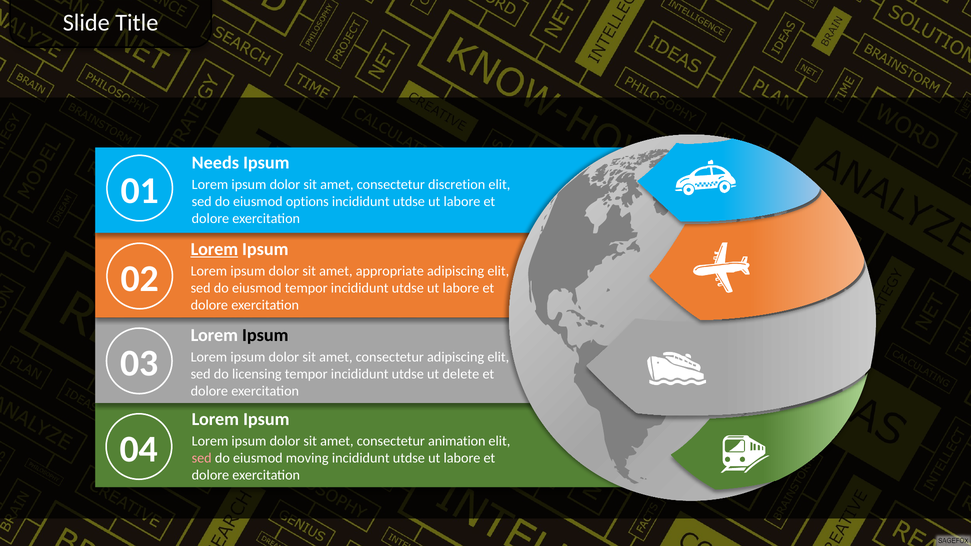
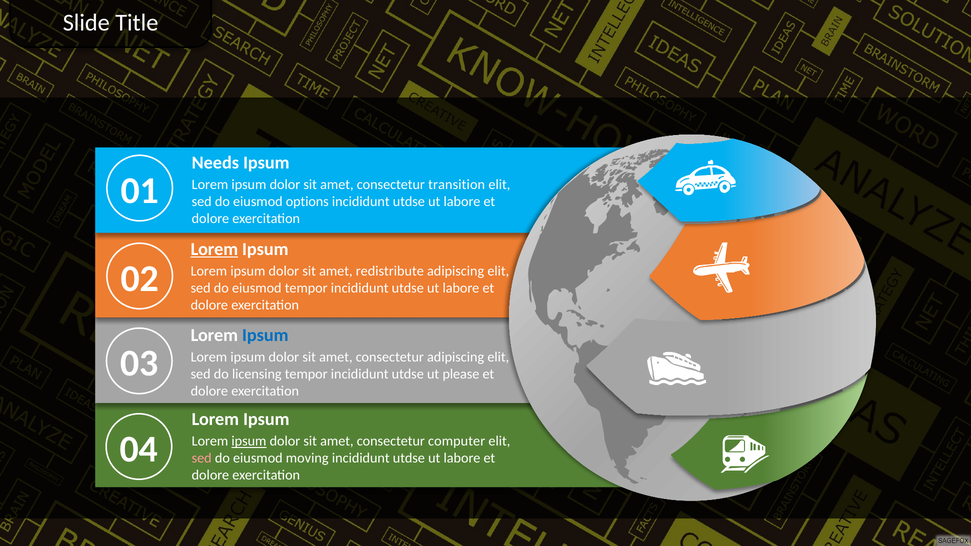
discretion: discretion -> transition (457, 185)
appropriate: appropriate -> redistribute (390, 271)
Ipsum colour: black -> blue (265, 335)
delete: delete -> please (461, 374)
ipsum underline: none -> present (249, 441)
animation: animation -> computer (457, 441)
